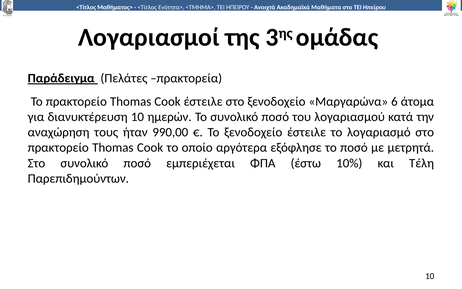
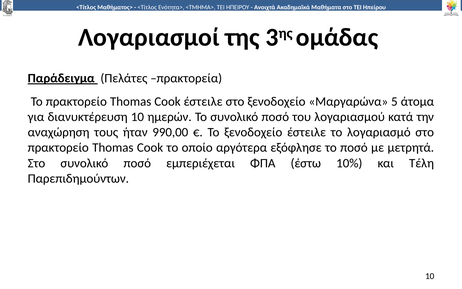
6: 6 -> 5 (394, 101)
